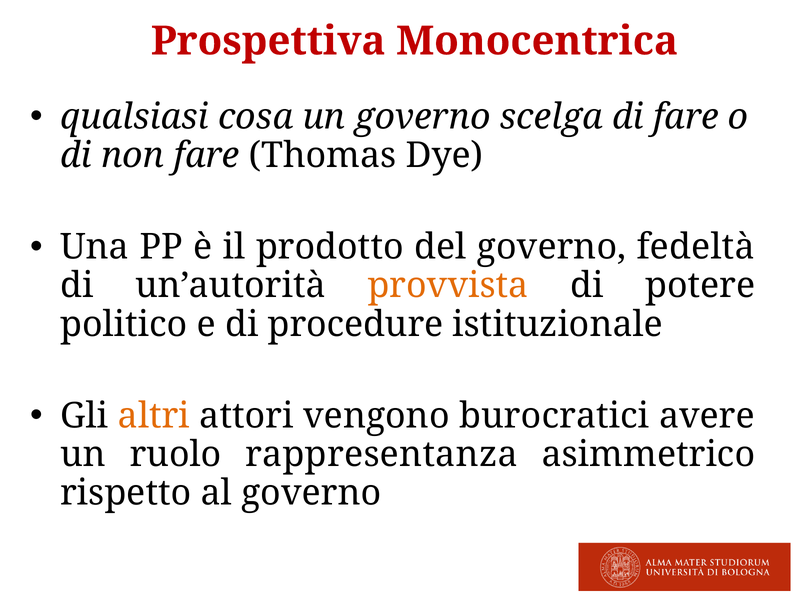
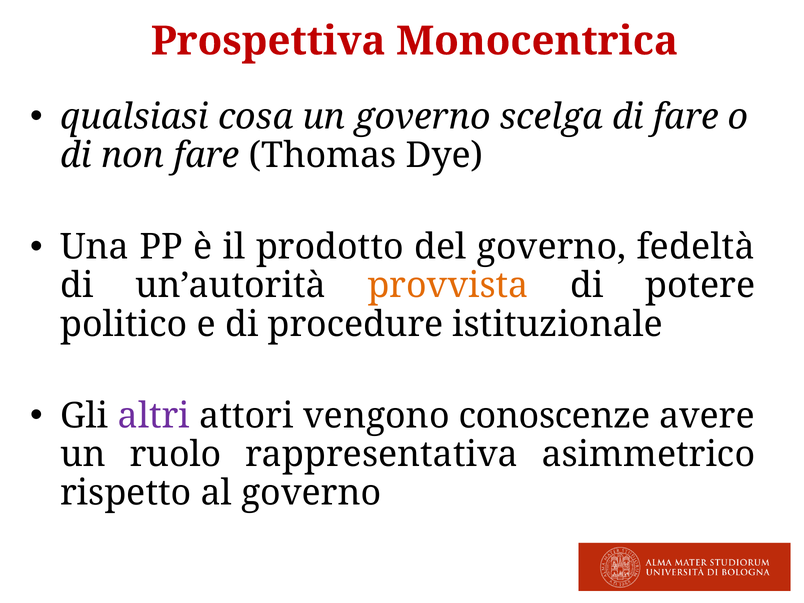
altri colour: orange -> purple (154, 416)
burocratici: burocratici -> conoscenze (555, 416)
rappresentanza: rappresentanza -> rappresentativa (382, 454)
